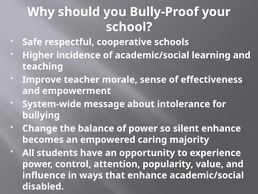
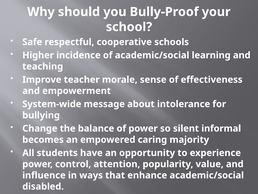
silent enhance: enhance -> informal (221, 128)
